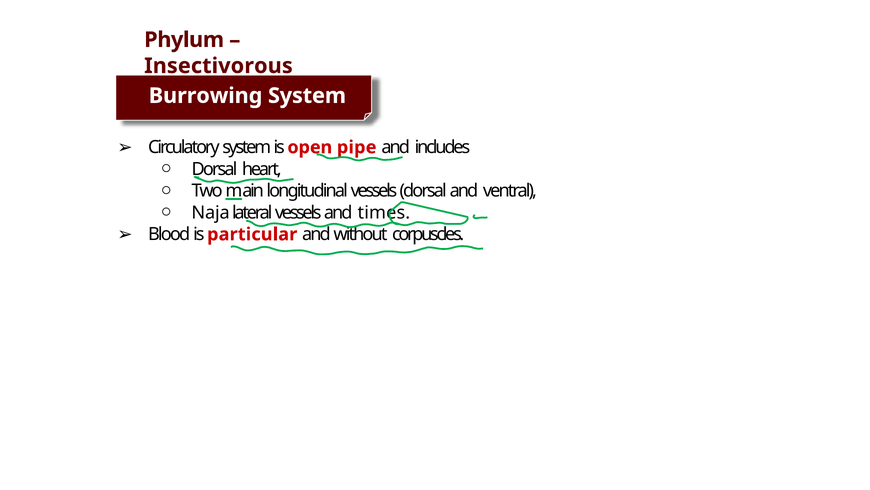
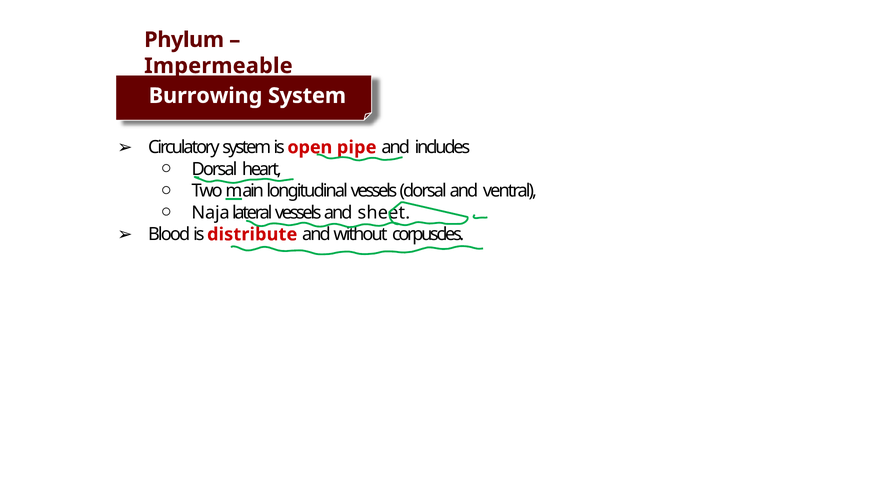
Insectivorous: Insectivorous -> Impermeable (218, 66)
times: times -> sheet (384, 213)
particular: particular -> distribute (252, 234)
